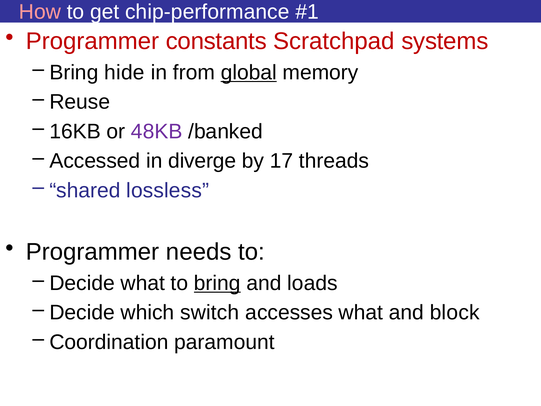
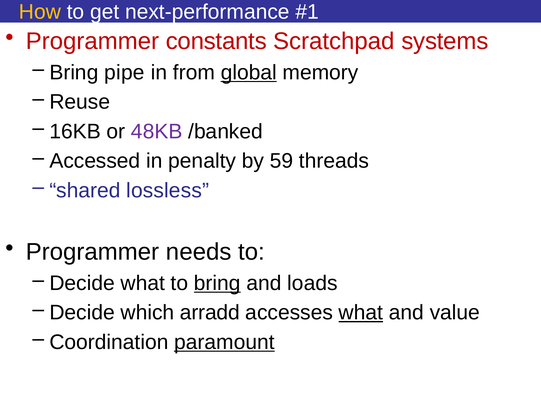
How colour: pink -> yellow (40, 12)
chip-performance: chip-performance -> next-performance (207, 12)
hide: hide -> pipe (124, 72)
diverge: diverge -> penalty (202, 161)
17: 17 -> 59 (281, 161)
switch: switch -> arradd (210, 312)
what underline: none -> present (361, 312)
block: block -> value (455, 312)
paramount underline: none -> present (224, 342)
